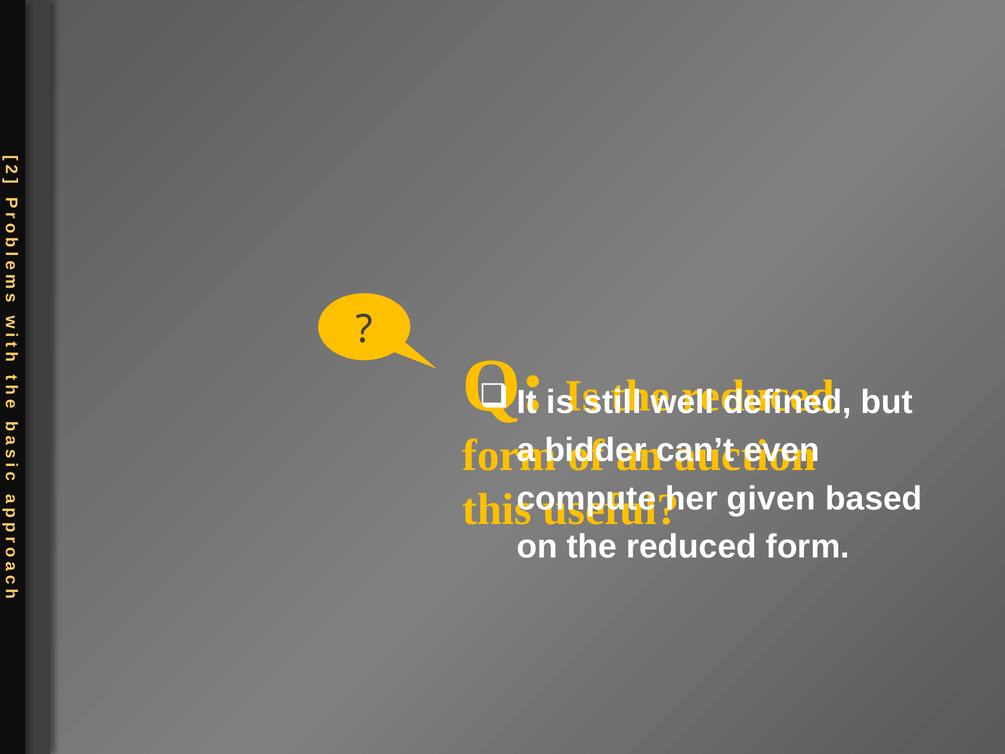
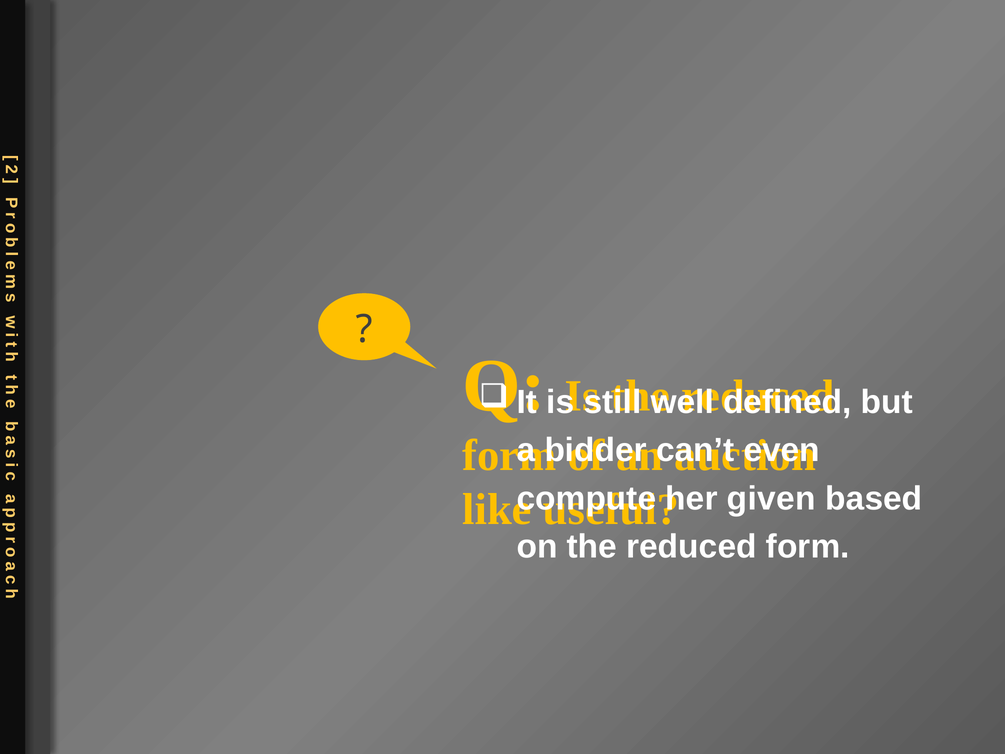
this: this -> like (497, 509)
